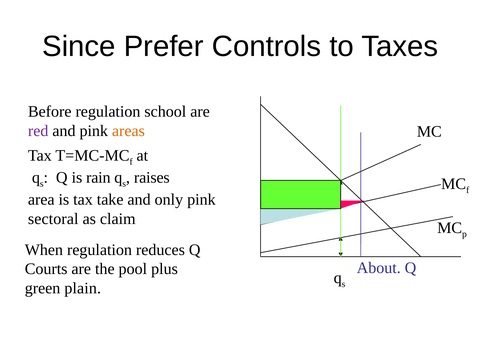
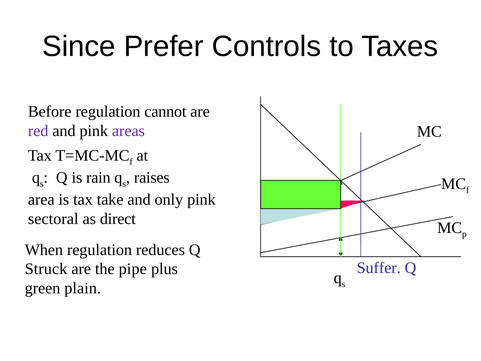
school: school -> cannot (165, 111)
areas colour: orange -> purple (128, 131)
claim: claim -> direct (118, 219)
About: About -> Suffer (379, 268)
Courts: Courts -> Struck (46, 269)
pool: pool -> pipe (133, 269)
